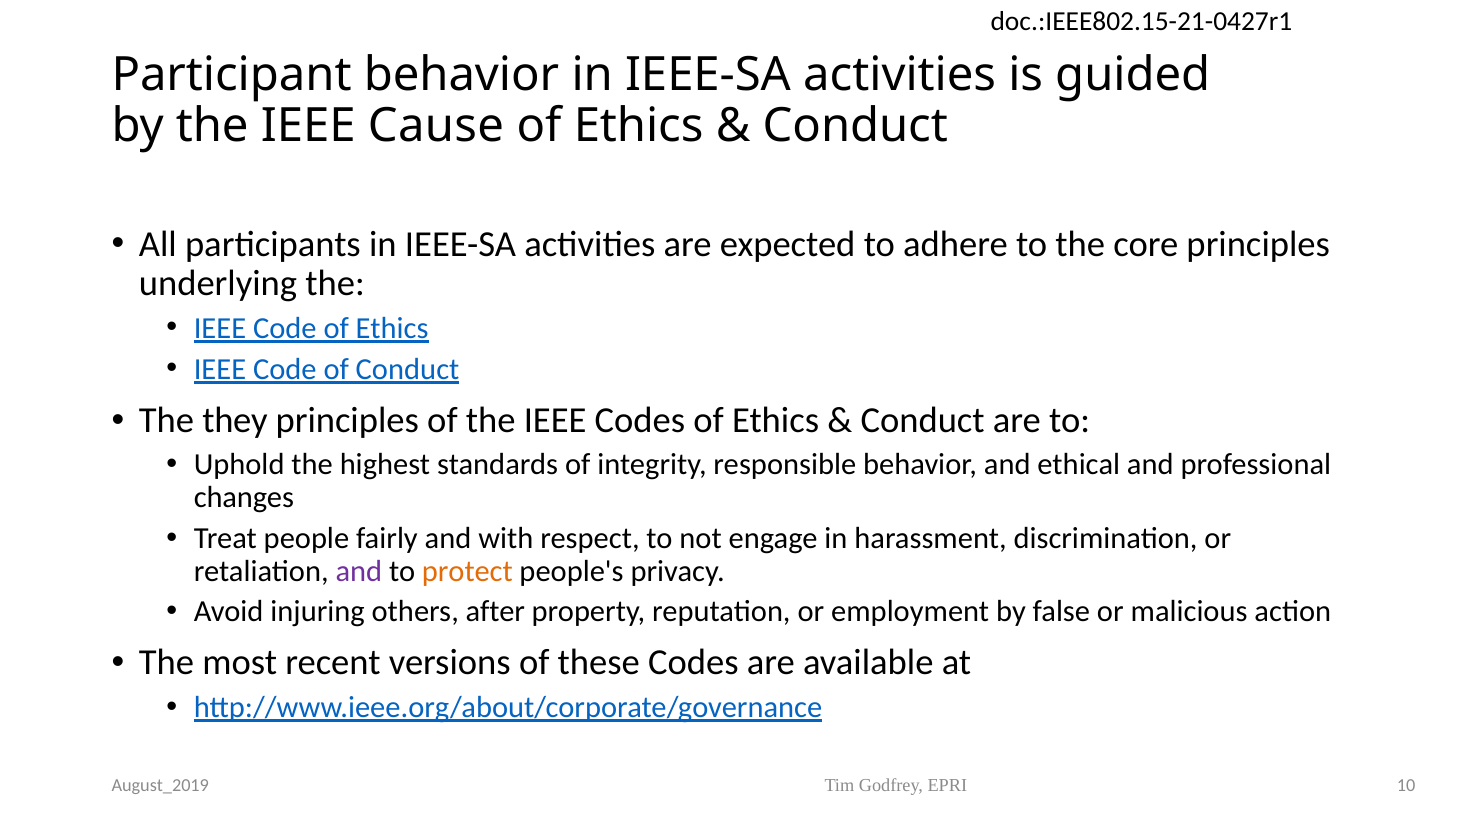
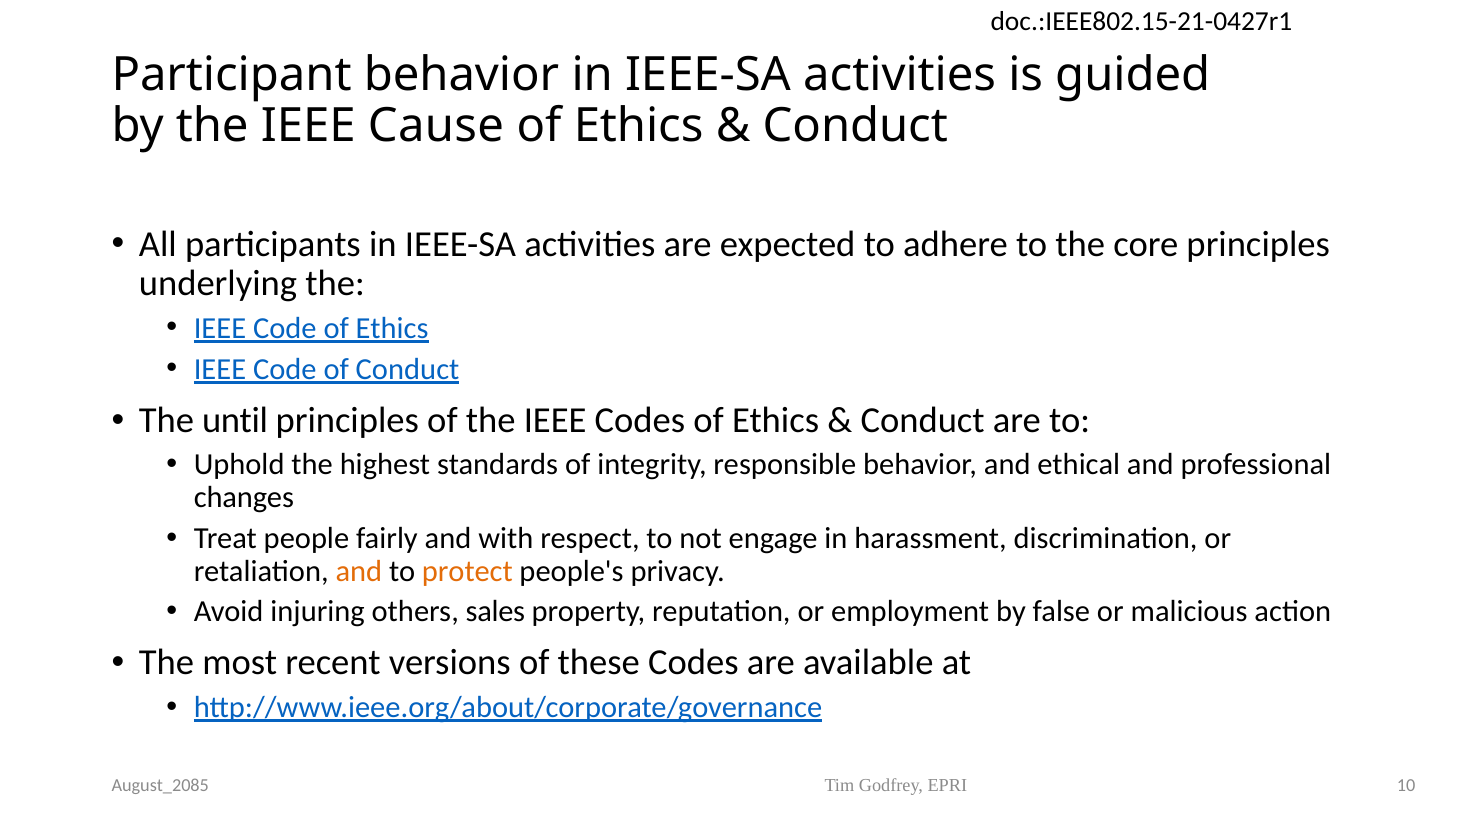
they: they -> until (235, 421)
and colour: purple -> orange (359, 571)
after: after -> sales (495, 611)
August_2019: August_2019 -> August_2085 (160, 786)
